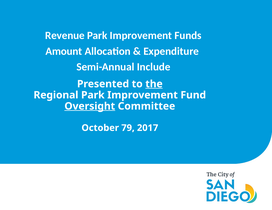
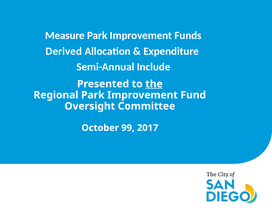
Revenue: Revenue -> Measure (65, 36)
Amount: Amount -> Derived (64, 51)
Oversight underline: present -> none (90, 106)
79: 79 -> 99 (128, 128)
